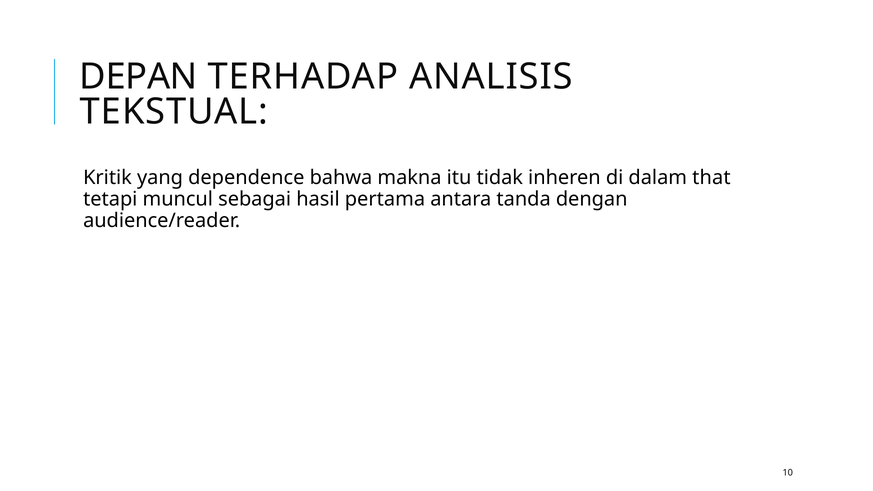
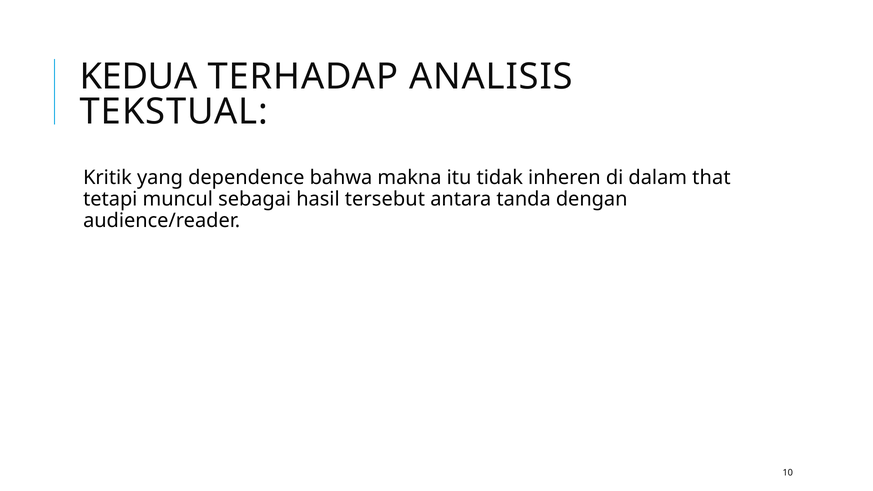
DEPAN: DEPAN -> KEDUA (138, 77)
pertama: pertama -> tersebut (385, 199)
